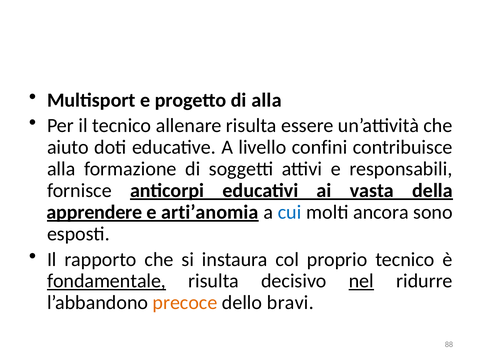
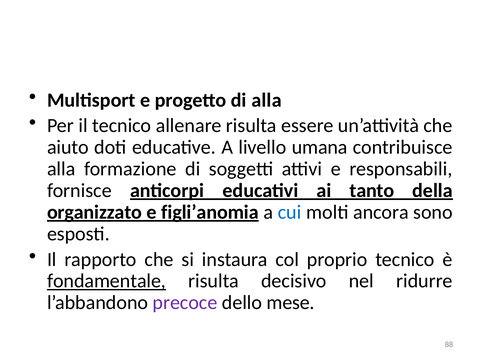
confini: confini -> umana (320, 147)
vasta: vasta -> tanto (372, 191)
apprendere: apprendere -> organizzato (94, 213)
arti’anomia: arti’anomia -> figli’anomia (210, 213)
nel underline: present -> none (361, 281)
precoce colour: orange -> purple (185, 303)
bravi: bravi -> mese (291, 303)
